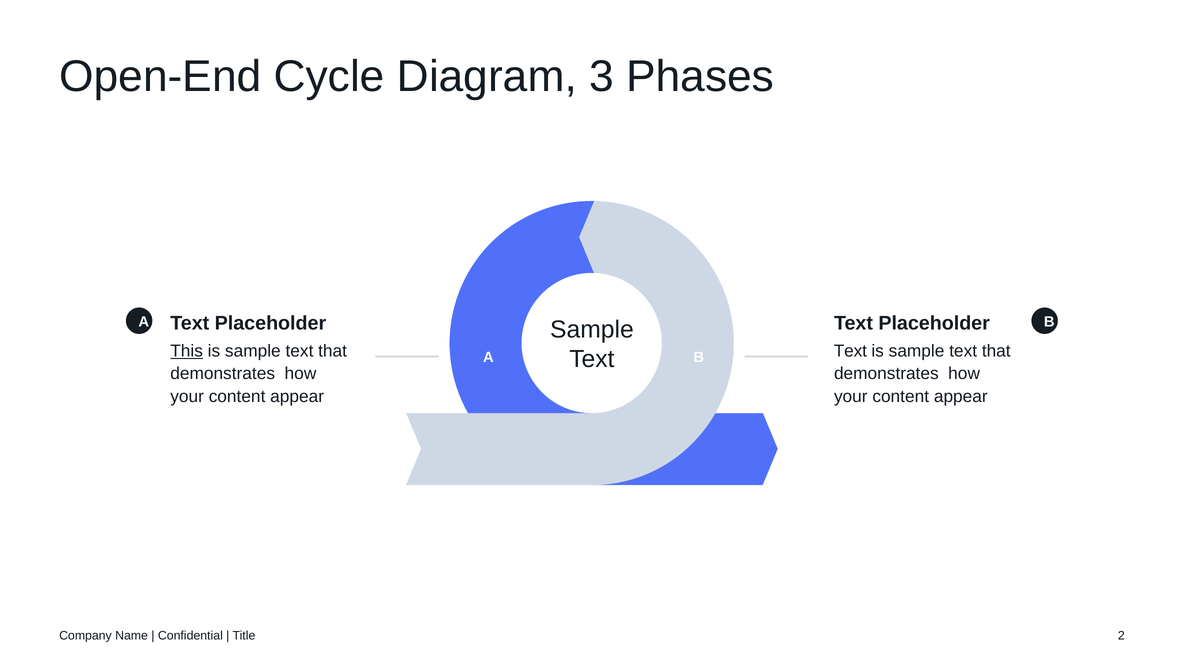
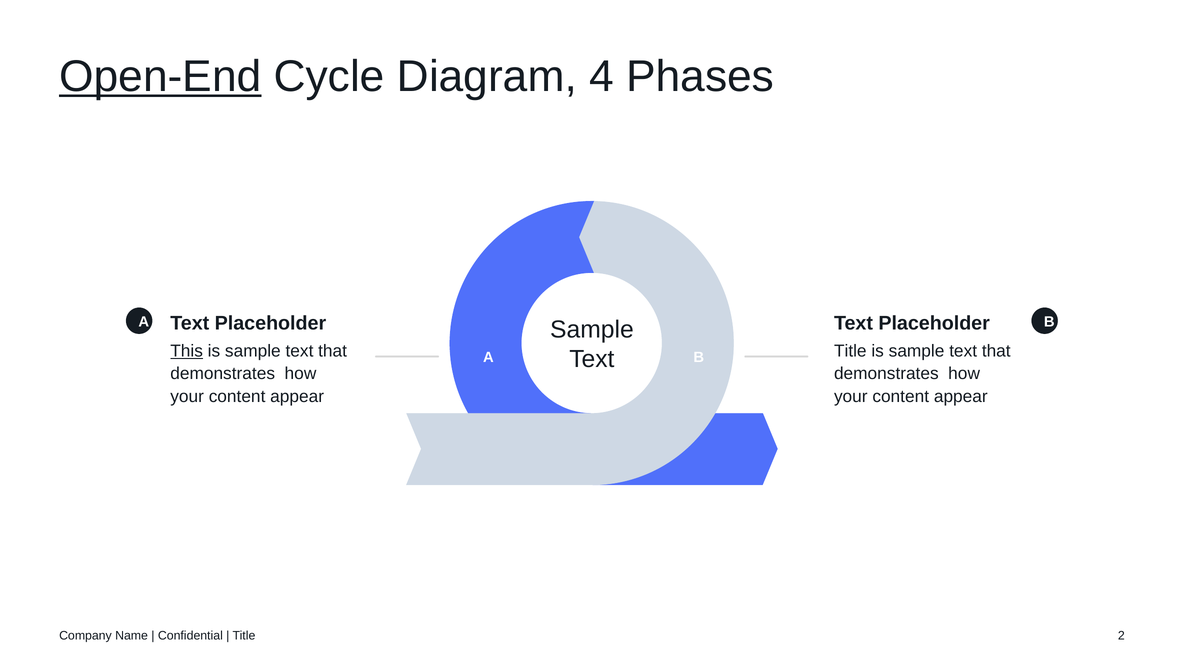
Open-End underline: none -> present (160, 77)
3: 3 -> 4 (601, 77)
Text: Text -> Title (850, 351)
